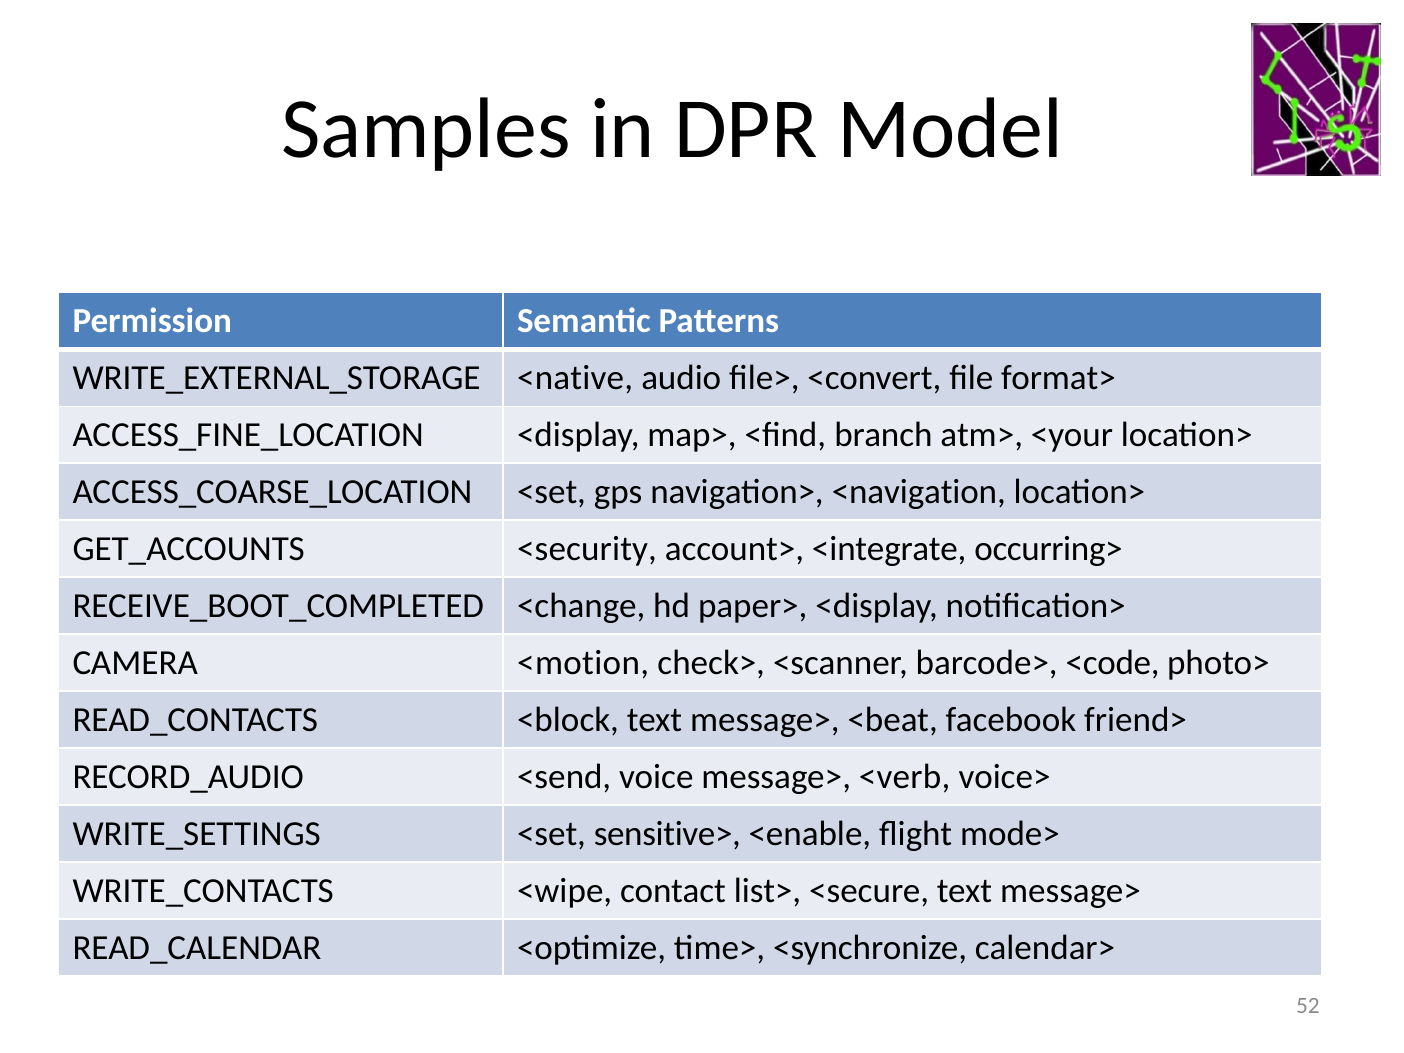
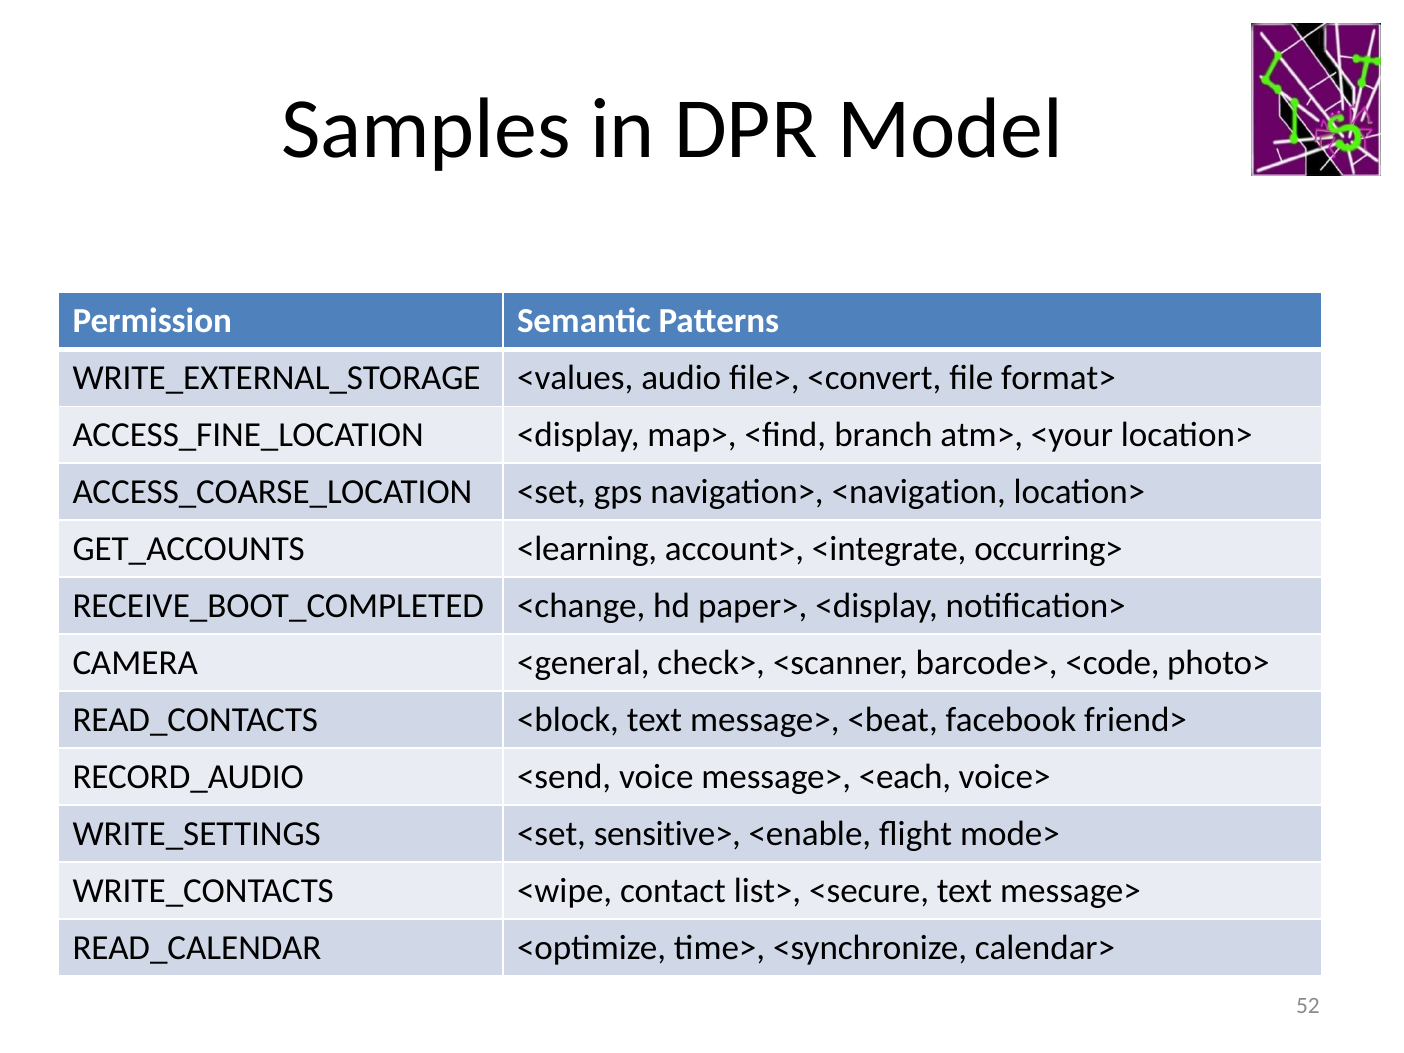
<native: <native -> <values (575, 378)
<security: <security -> <learning (587, 549)
<motion: <motion -> <general (583, 663)
<verb: <verb -> <each (905, 777)
